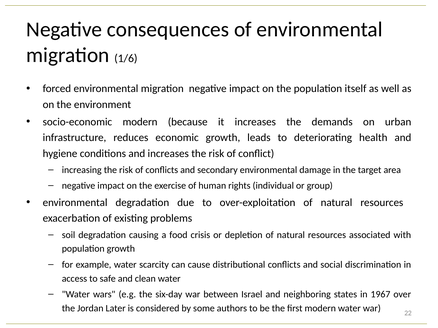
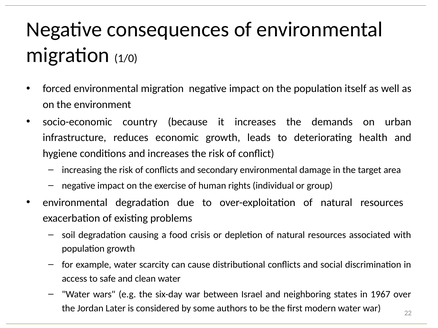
1/6: 1/6 -> 1/0 (126, 58)
socio-economic modern: modern -> country (140, 122)
